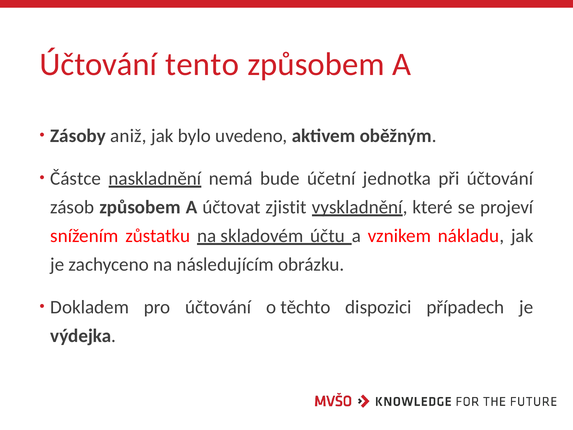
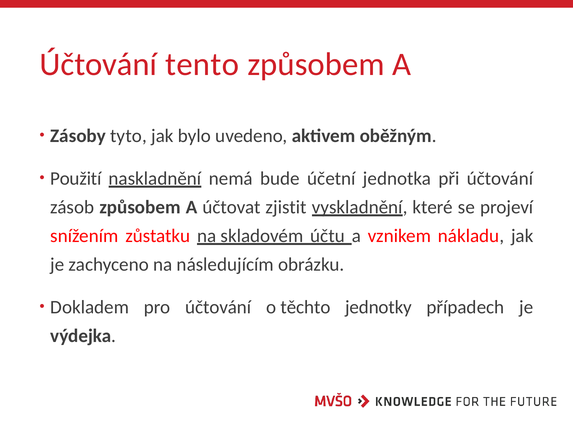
aniž: aniž -> tyto (128, 136)
Částce: Částce -> Použití (76, 178)
dispozici: dispozici -> jednotky (379, 307)
